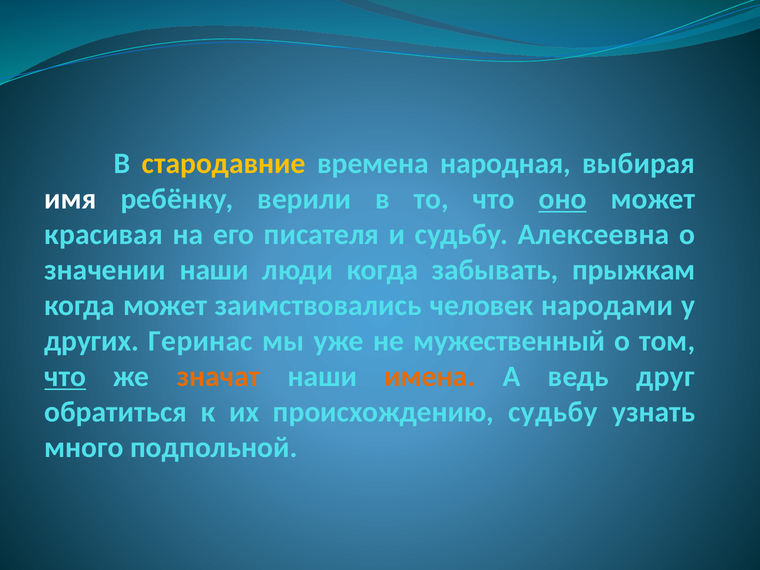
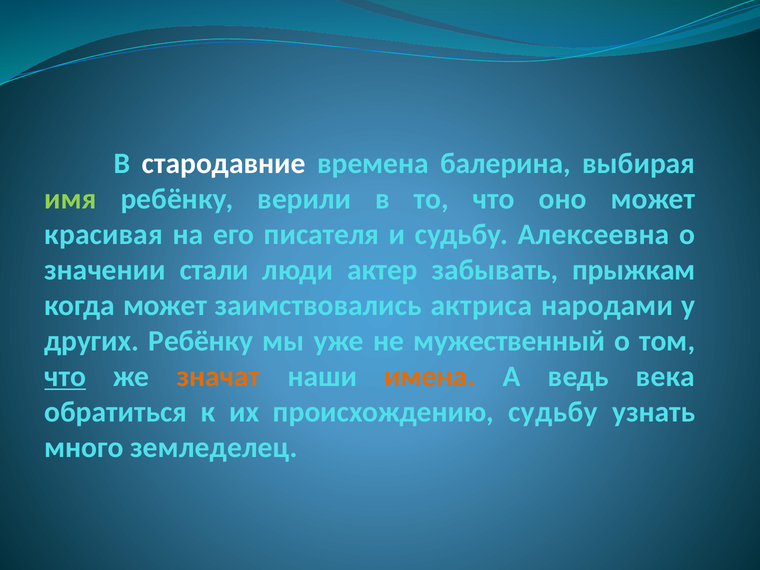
стародавние colour: yellow -> white (224, 164)
народная: народная -> балерина (506, 164)
имя colour: white -> light green (70, 199)
оно underline: present -> none (563, 199)
значении наши: наши -> стали (214, 270)
люди когда: когда -> актер (382, 270)
человек: человек -> актриса (481, 305)
других Геринас: Геринас -> Ребёнку (201, 341)
друг: друг -> века (665, 376)
подпольной: подпольной -> земледелец (214, 447)
